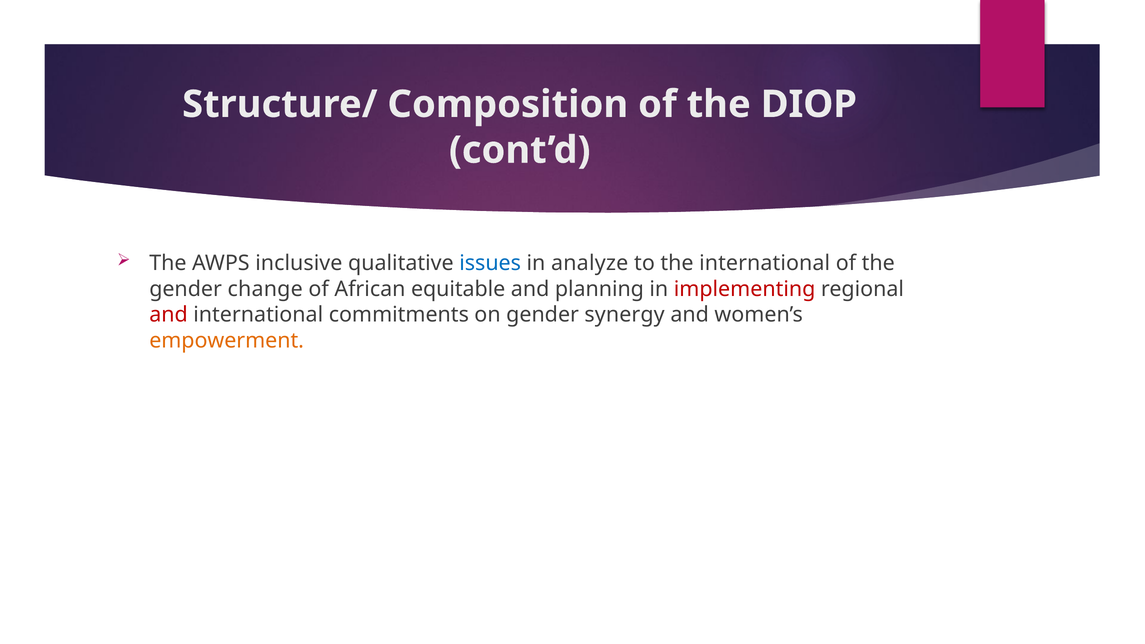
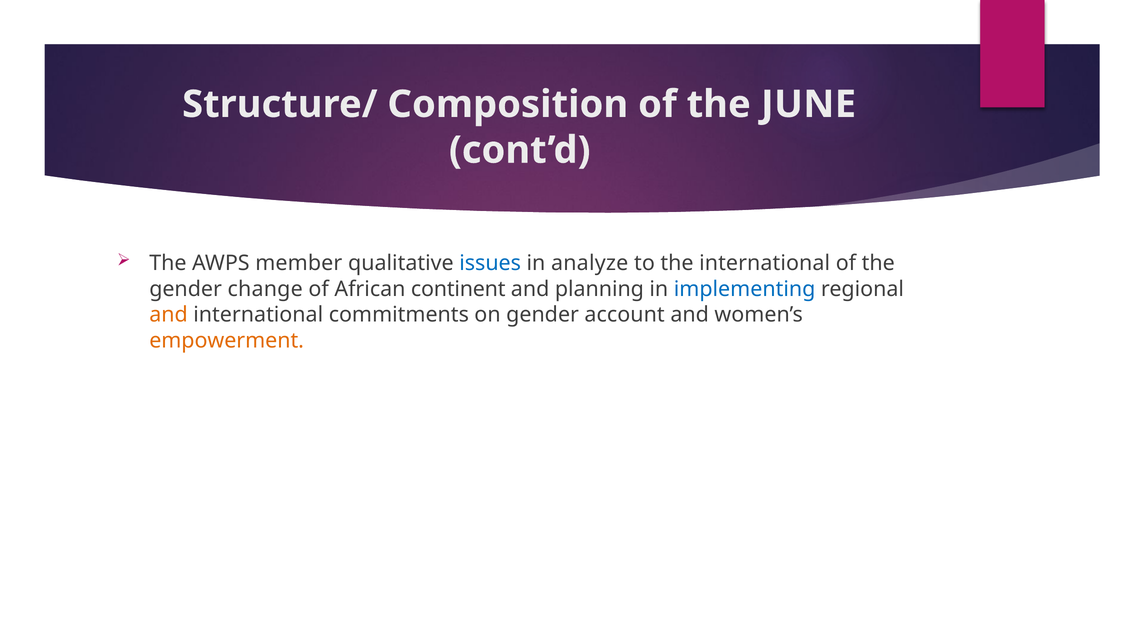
DIOP: DIOP -> JUNE (809, 104)
inclusive: inclusive -> member (299, 263)
equitable: equitable -> continent (458, 289)
implementing colour: red -> blue (745, 289)
and colour: red -> orange (168, 315)
synergy: synergy -> account (625, 315)
